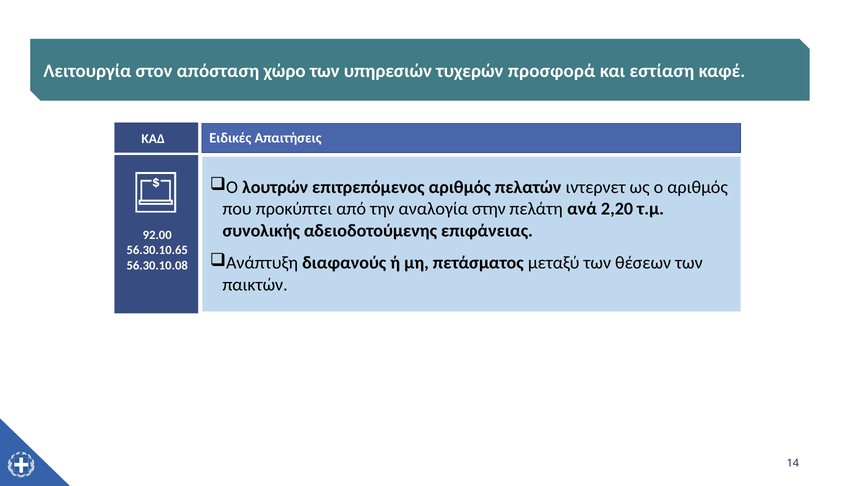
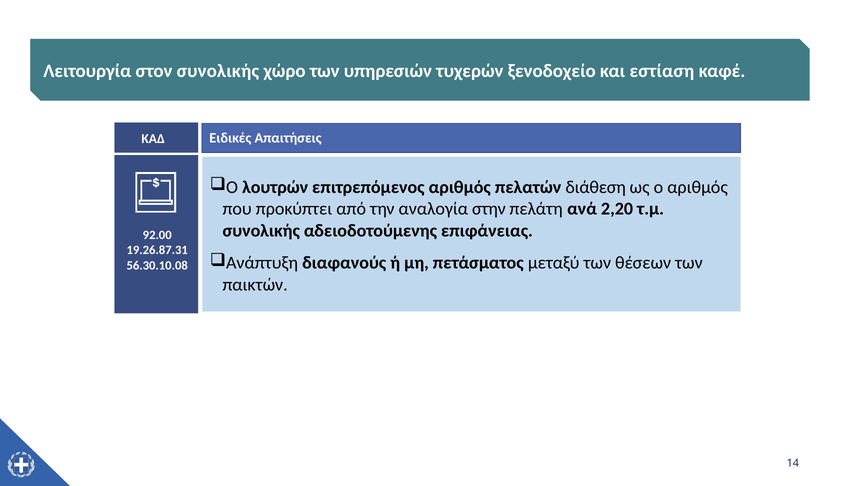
στον απόσταση: απόσταση -> συνολικής (218, 71)
προσφορά: προσφορά -> ξενοδοχείο (552, 71)
ιντερνετ: ιντερνετ -> διάθεση (596, 188)
56.30.10.65: 56.30.10.65 -> 19.26.87.31 (157, 251)
